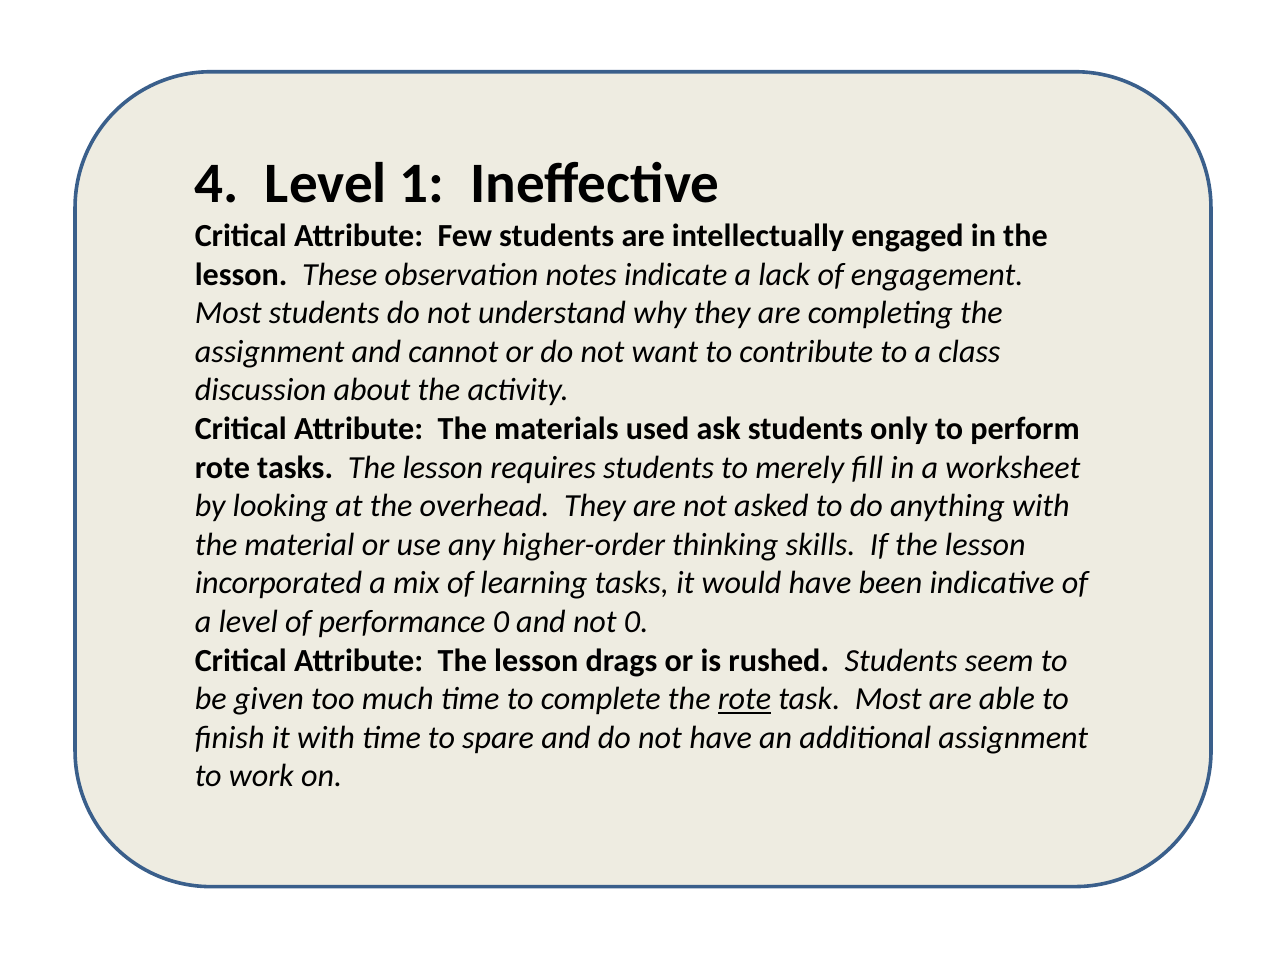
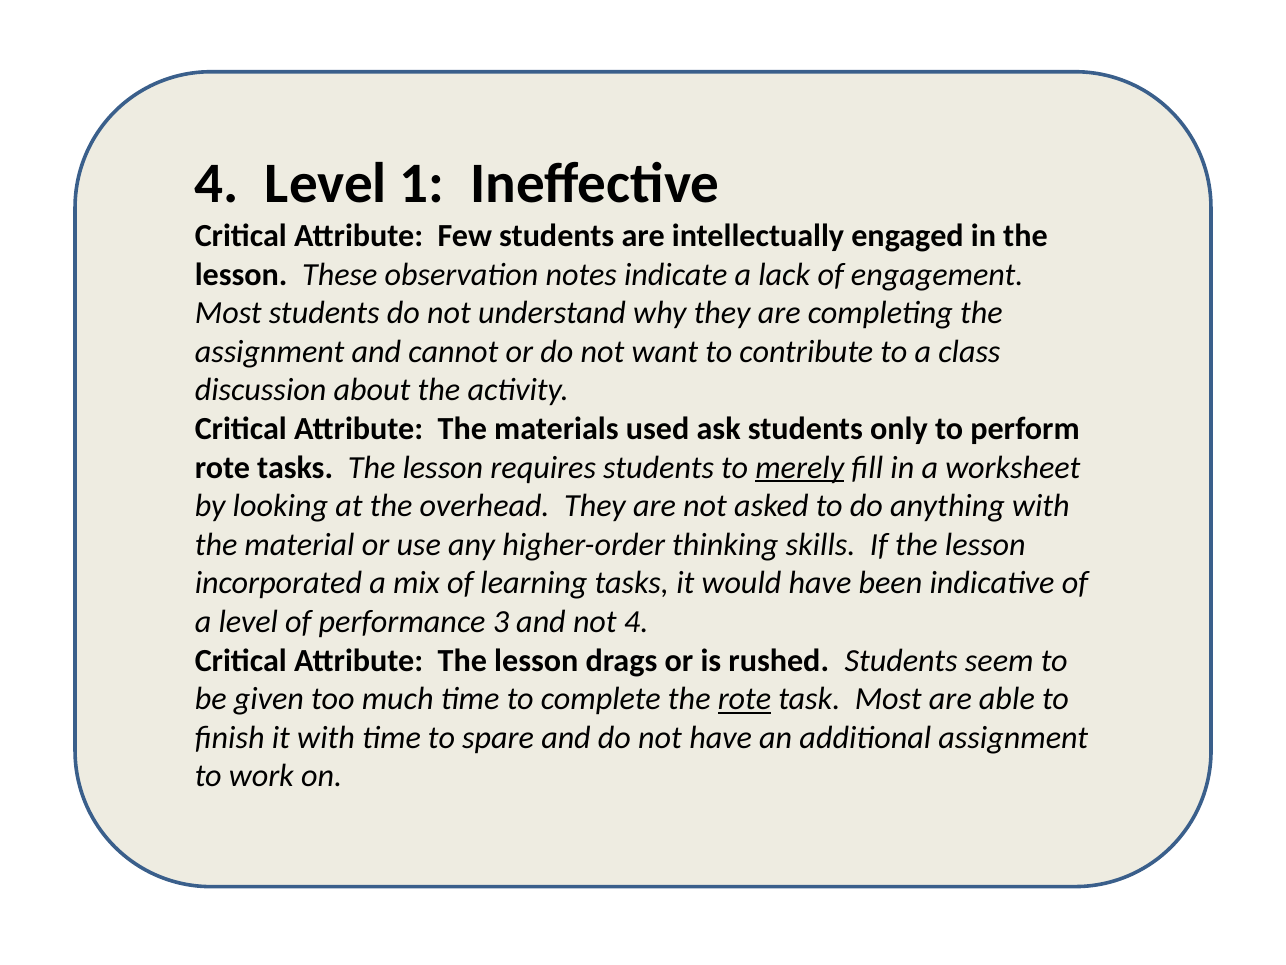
merely underline: none -> present (800, 467)
performance 0: 0 -> 3 (501, 622)
not 0: 0 -> 4 (636, 622)
